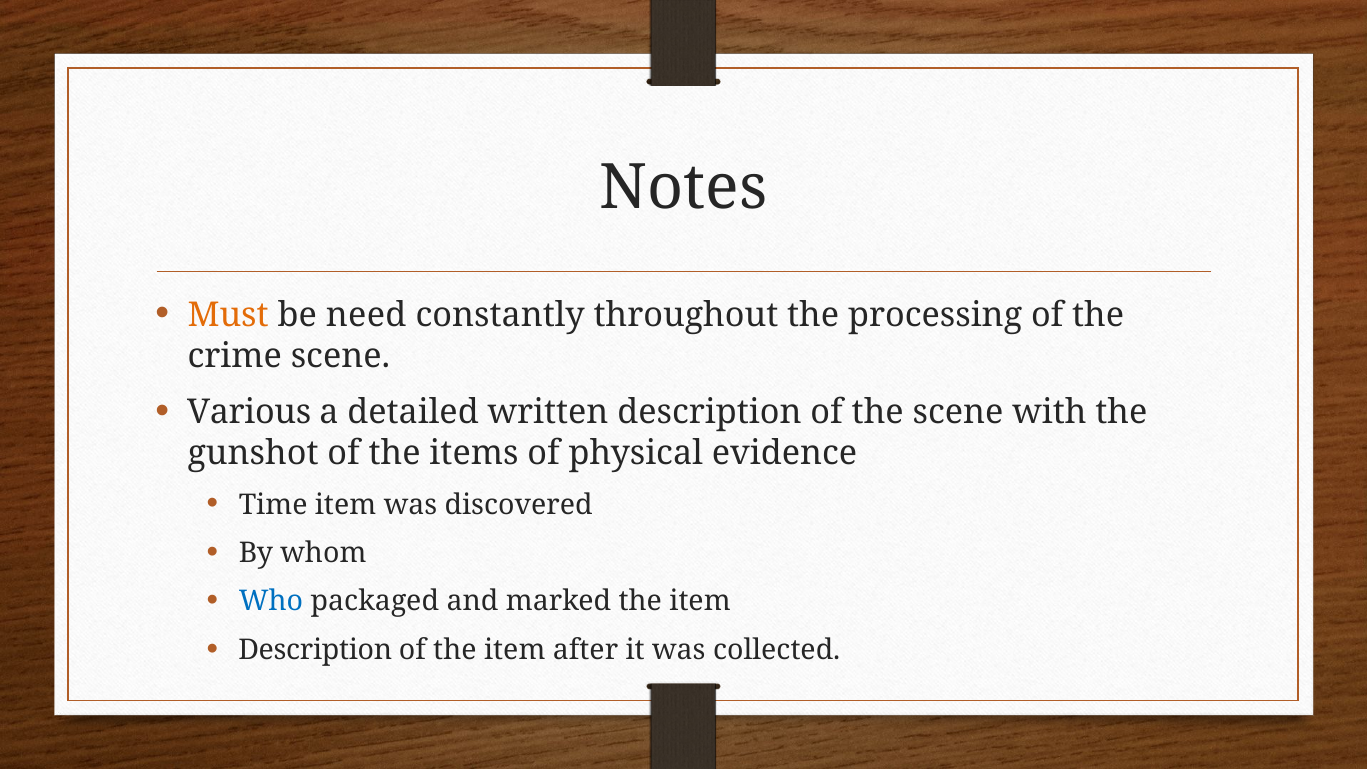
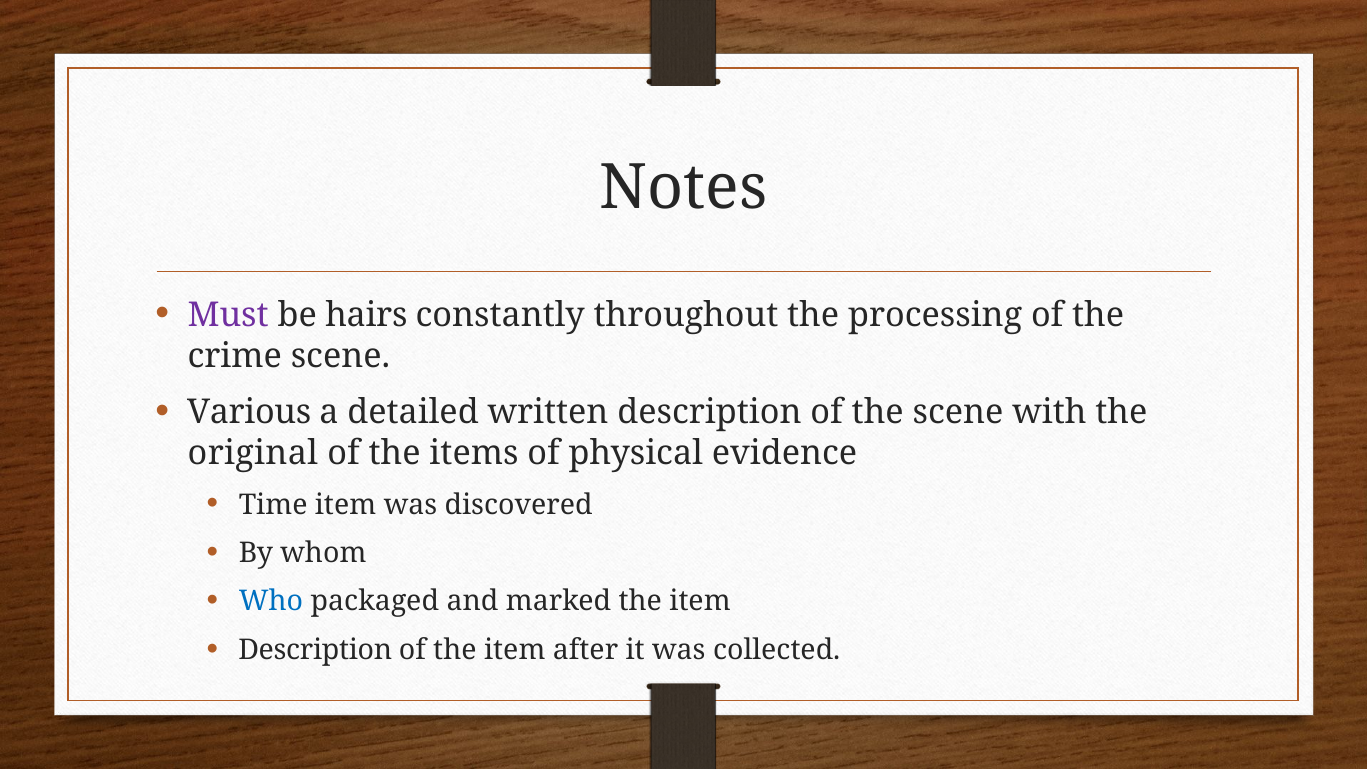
Must colour: orange -> purple (228, 315)
need: need -> hairs (366, 315)
gunshot: gunshot -> original (253, 453)
